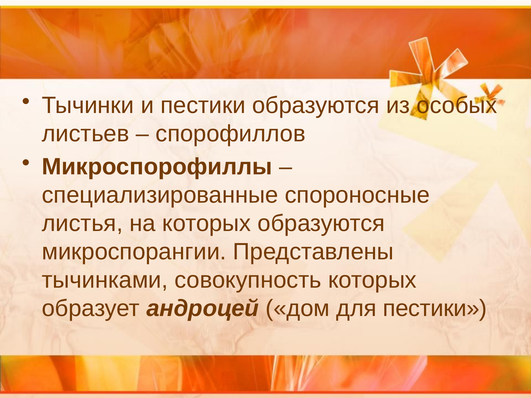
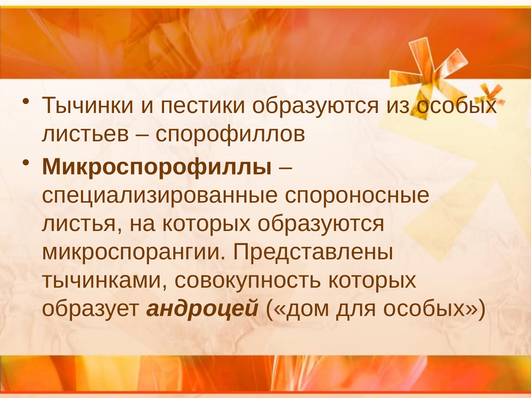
для пестики: пестики -> особых (435, 309)
